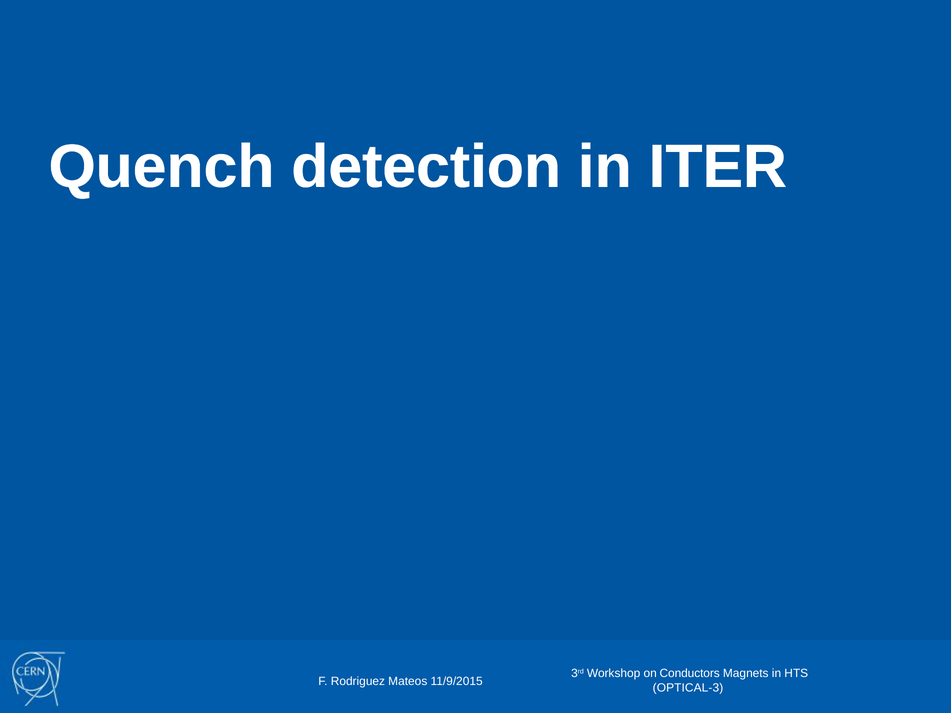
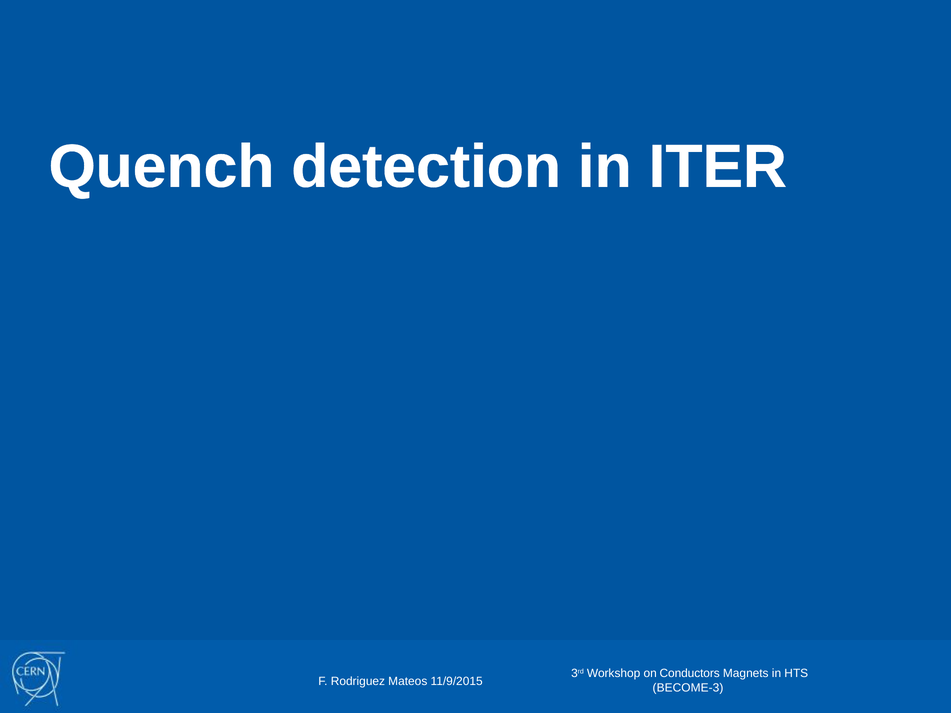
OPTICAL-3: OPTICAL-3 -> BECOME-3 (688, 688)
